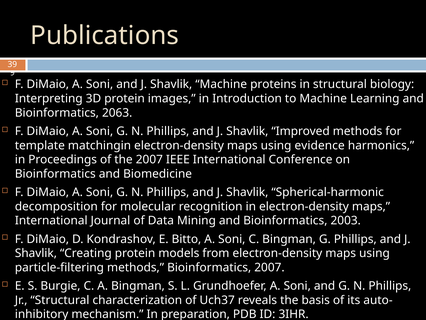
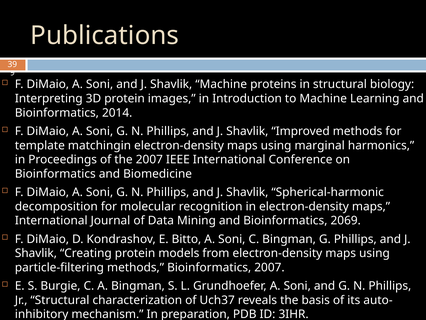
2063: 2063 -> 2014 (117, 113)
evidence: evidence -> marginal (320, 145)
2003: 2003 -> 2069 (346, 220)
